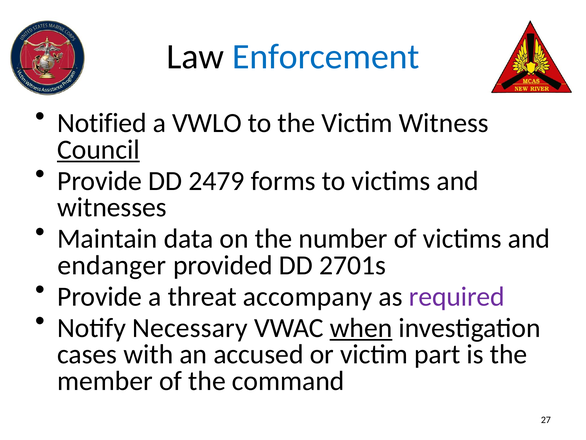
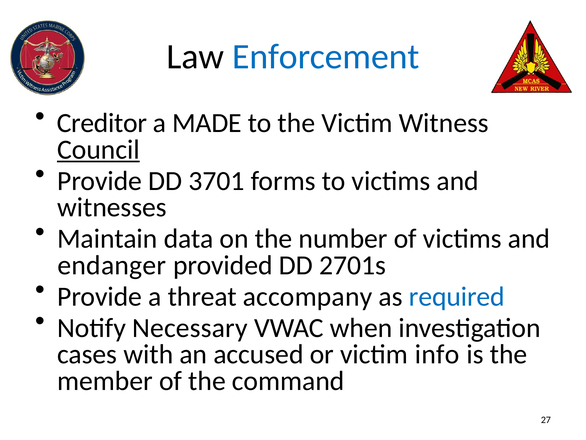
Notified: Notified -> Creditor (102, 123)
VWLO: VWLO -> MADE (207, 123)
2479: 2479 -> 3701 (217, 181)
required colour: purple -> blue (457, 296)
when underline: present -> none (361, 328)
part: part -> info (437, 354)
